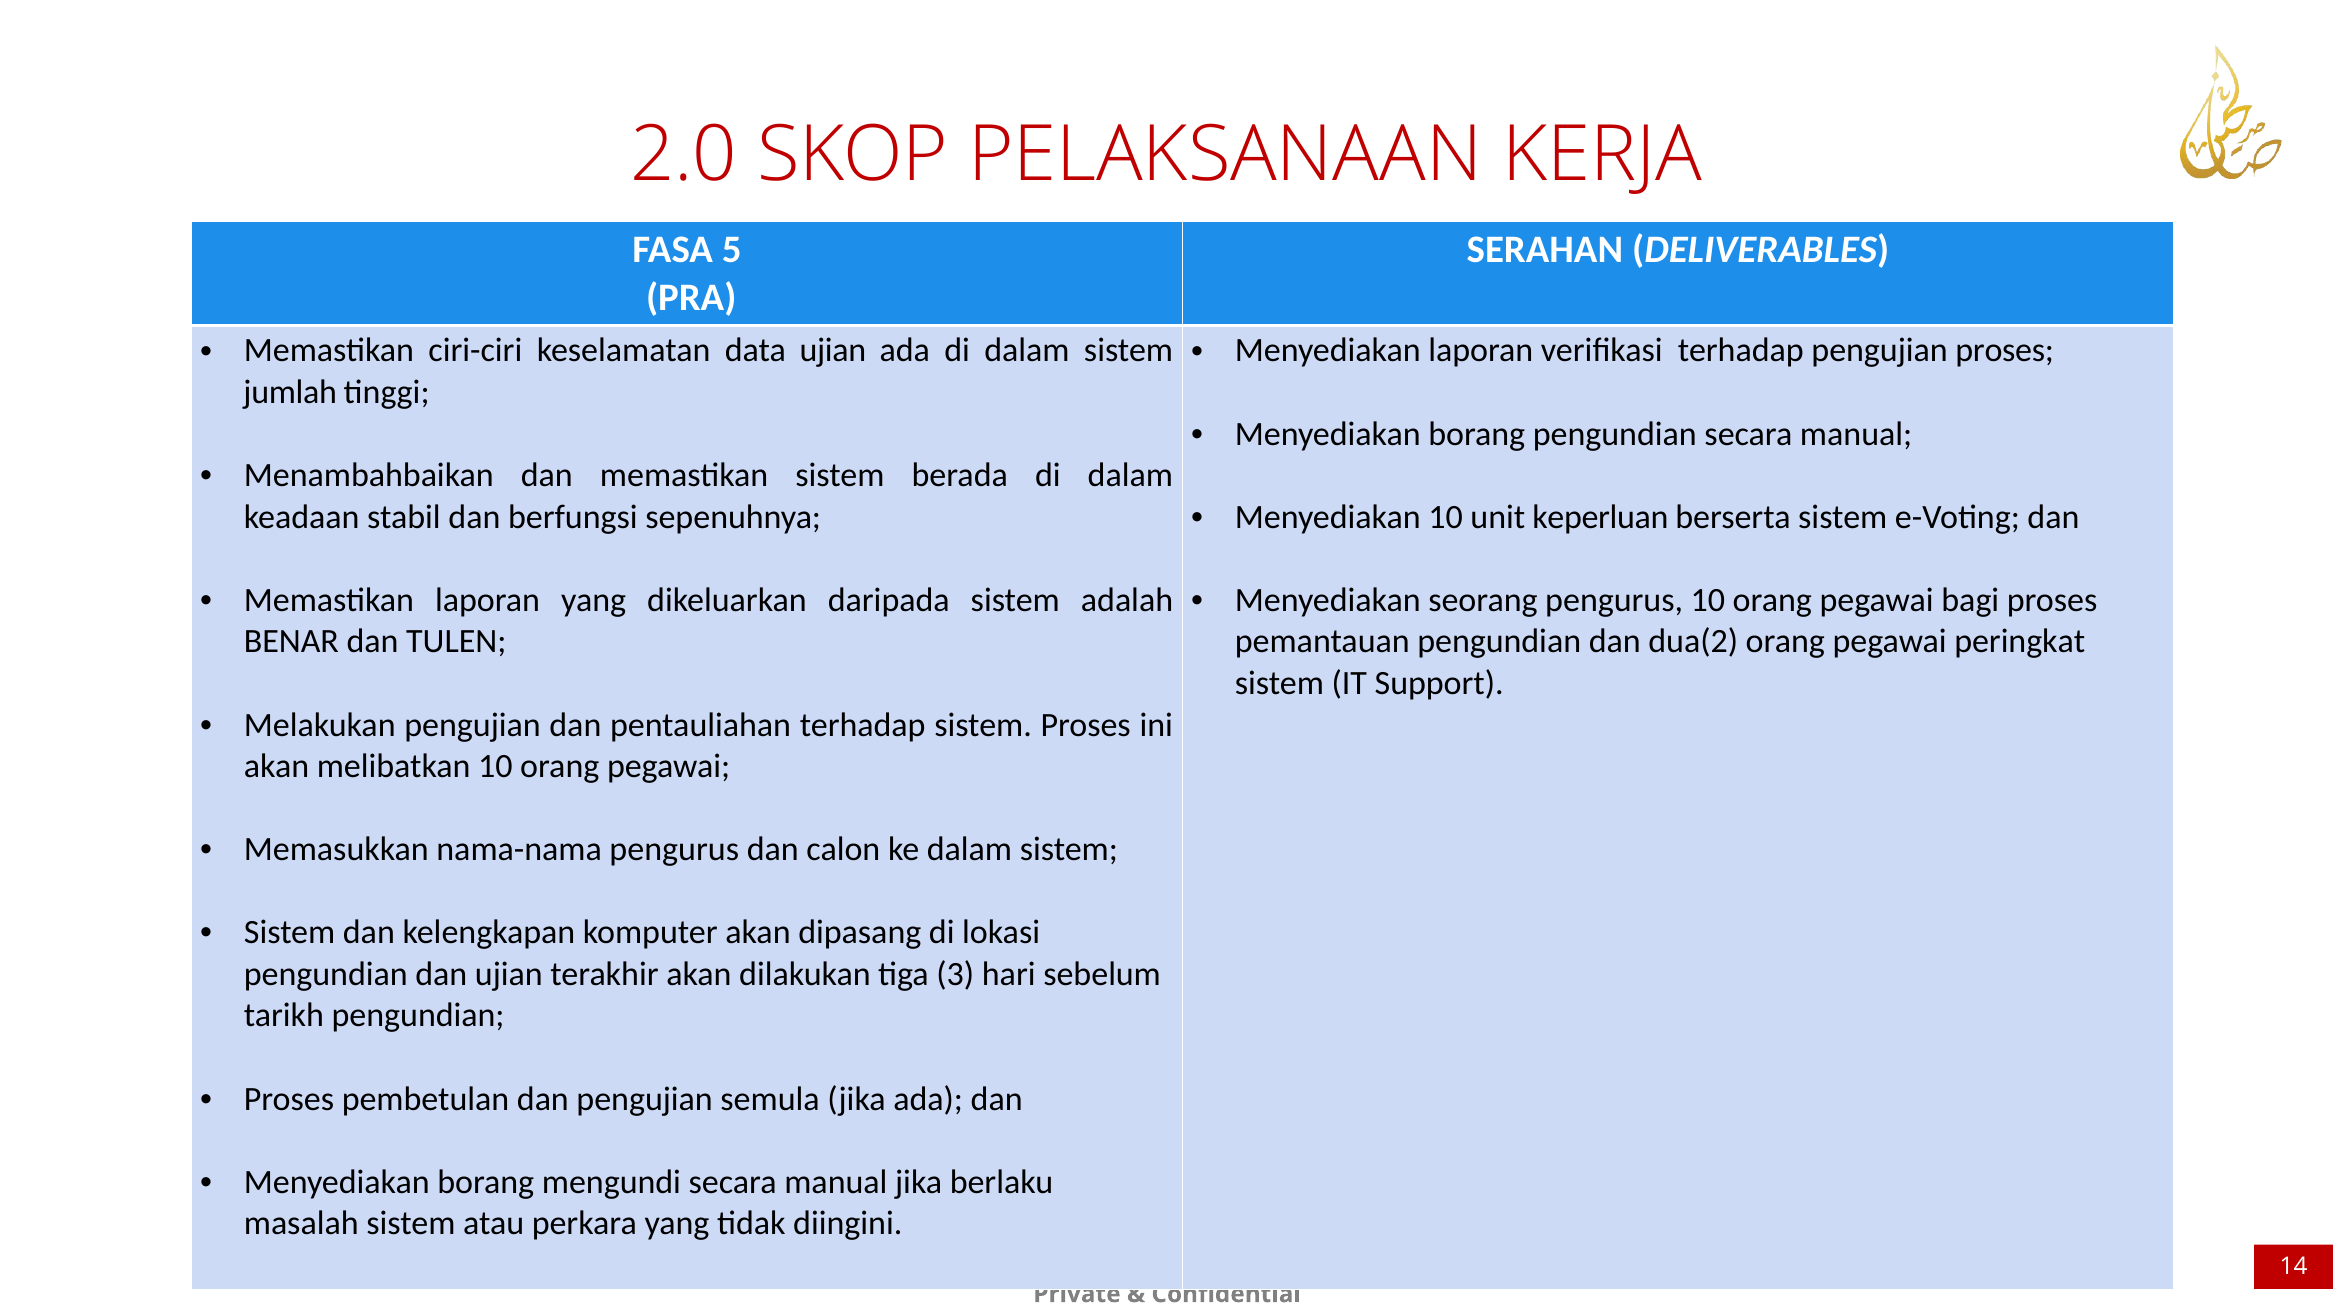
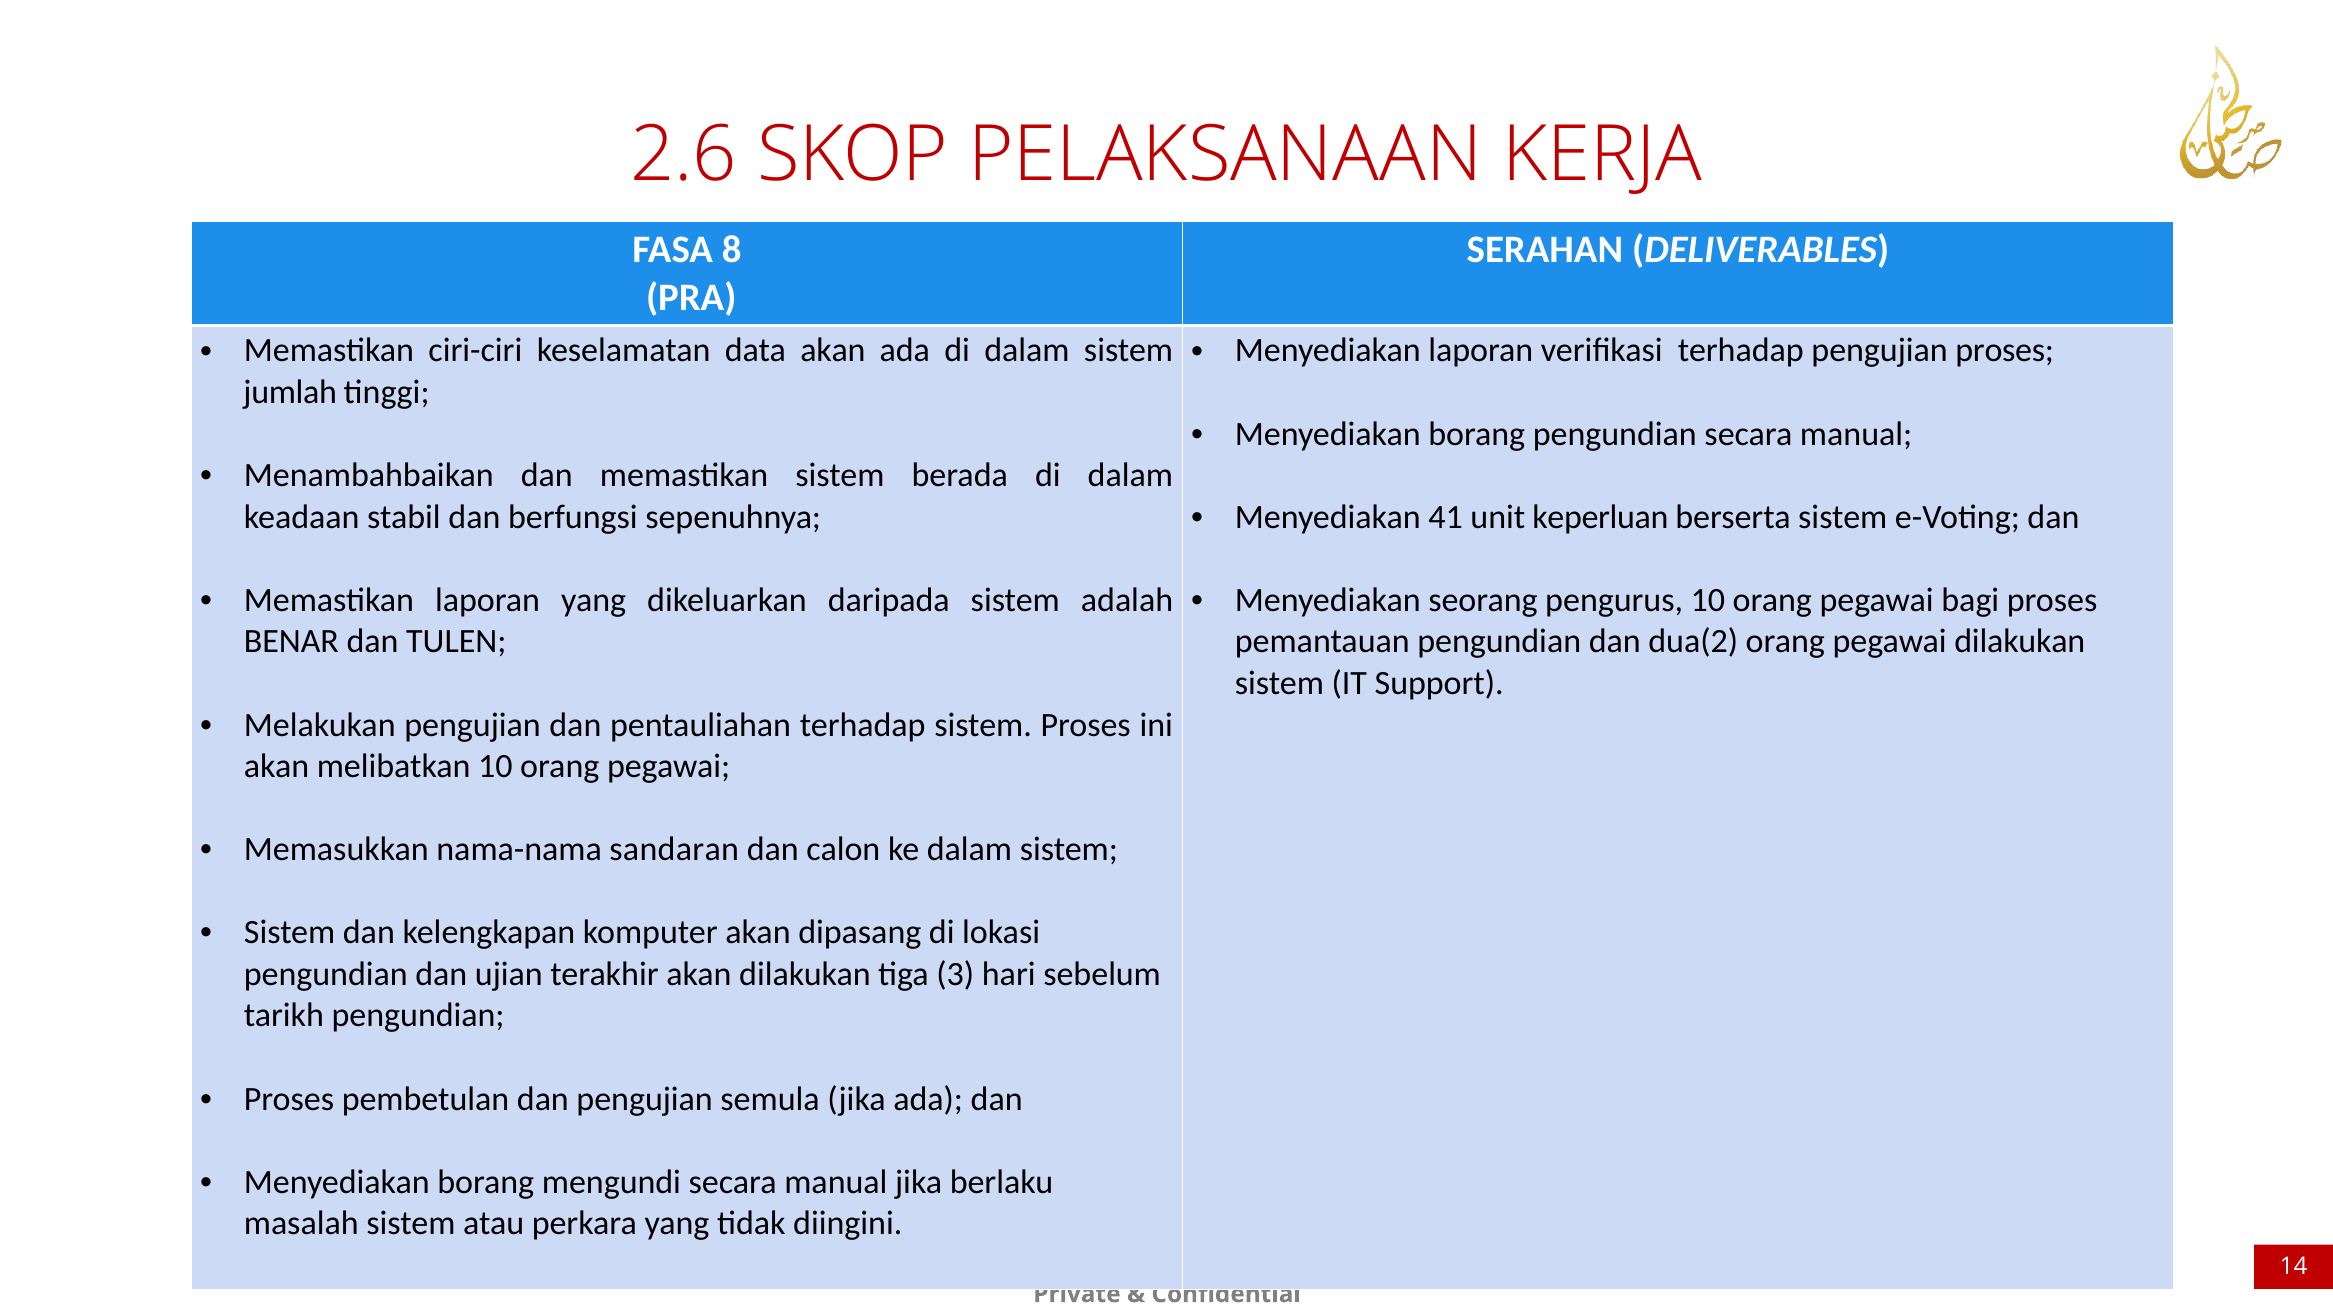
2.0: 2.0 -> 2.6 (684, 155)
5: 5 -> 8 (732, 250)
data ujian: ujian -> akan (833, 351)
Menyediakan 10: 10 -> 41 (1445, 517)
pegawai peringkat: peringkat -> dilakukan (2020, 642)
nama-nama pengurus: pengurus -> sandaran (674, 850)
